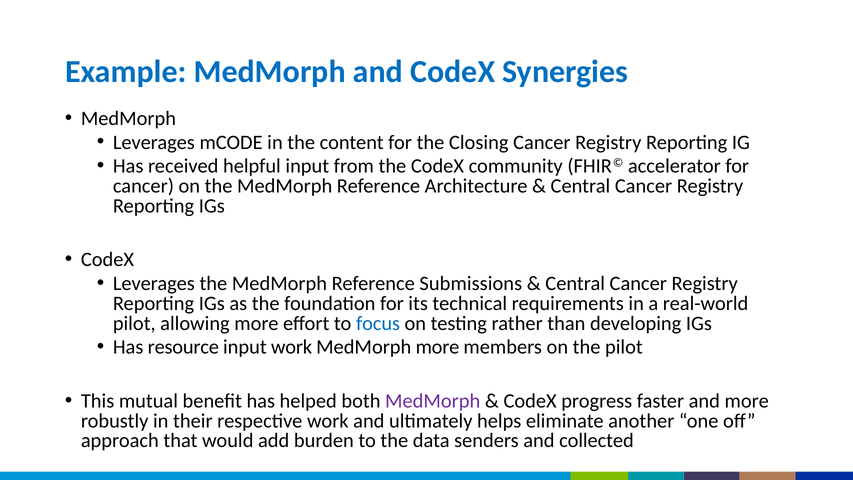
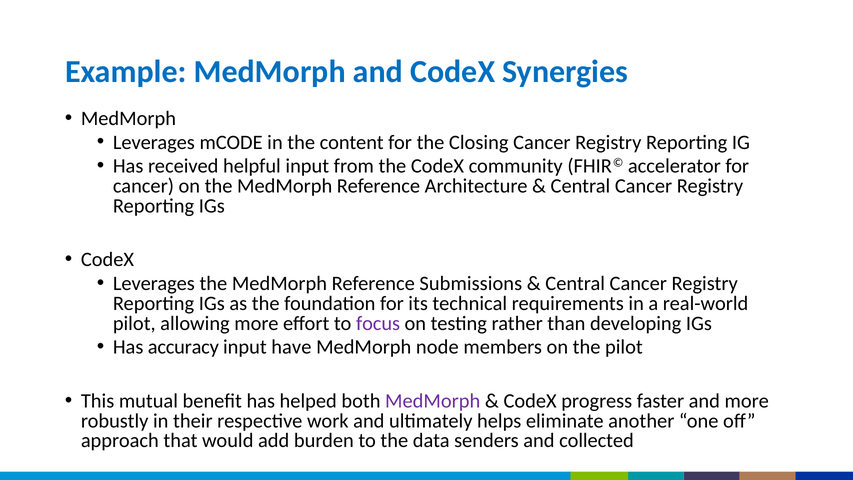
focus colour: blue -> purple (378, 323)
resource: resource -> accuracy (183, 347)
input work: work -> have (291, 347)
MedMorph more: more -> node (437, 347)
